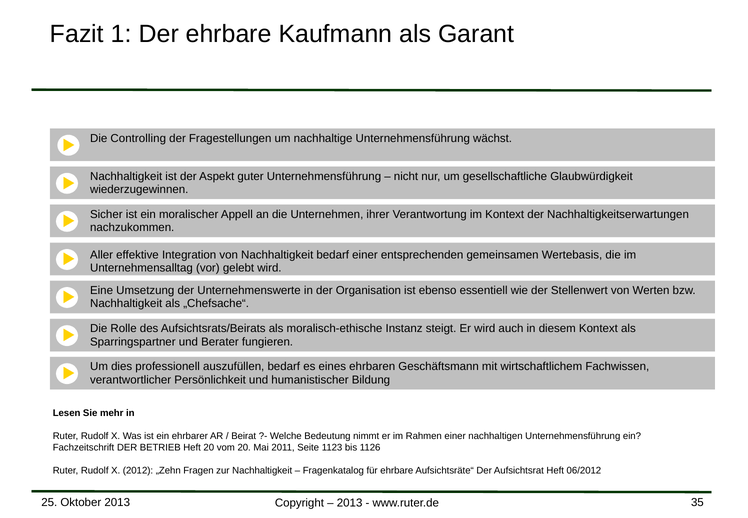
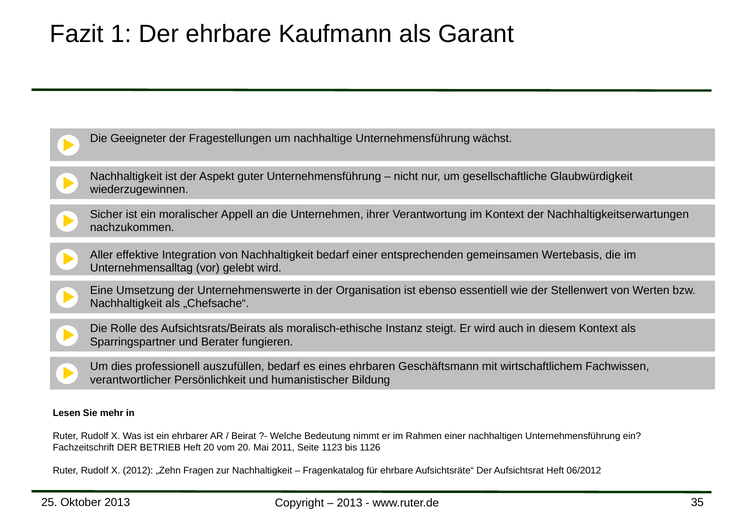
Controlling: Controlling -> Geeigneter (138, 138)
